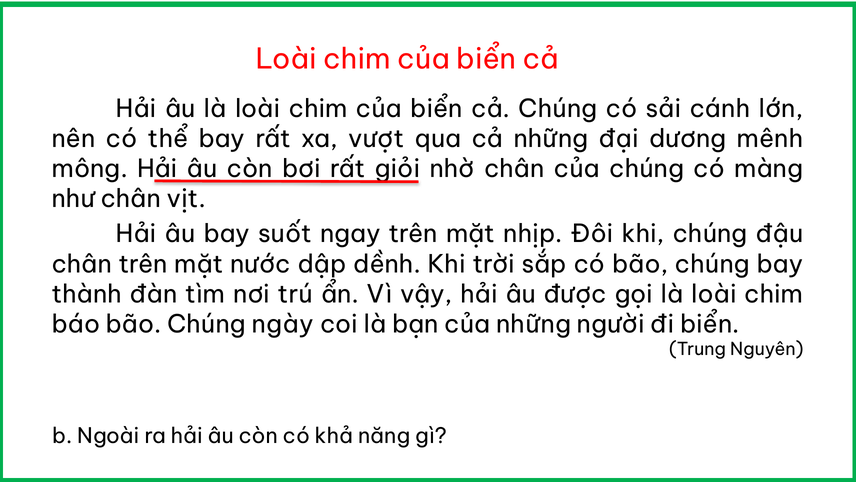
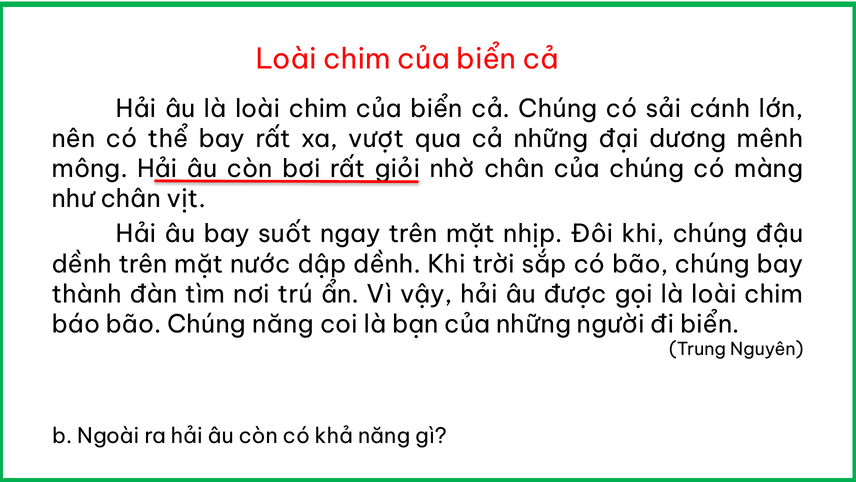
chân: chân -> dềnh (82, 264)
Chúng ngày: ngày -> năng (283, 324)
